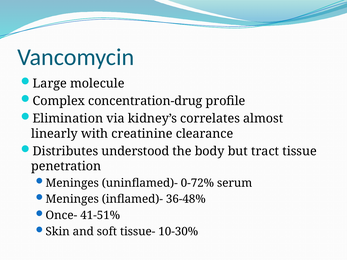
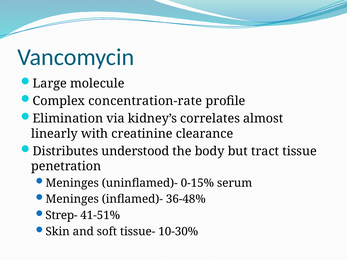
concentration-drug: concentration-drug -> concentration-rate (145, 101)
0-72%: 0-72% -> 0-15% (197, 183)
Once-: Once- -> Strep- (61, 216)
